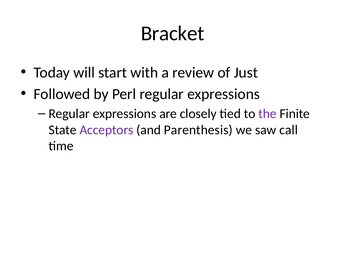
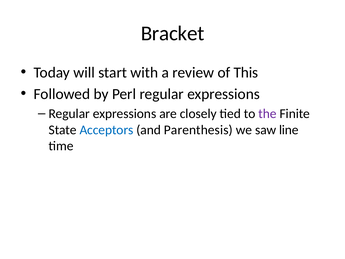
Just: Just -> This (246, 72)
Acceptors colour: purple -> blue (106, 130)
call: call -> line (289, 130)
